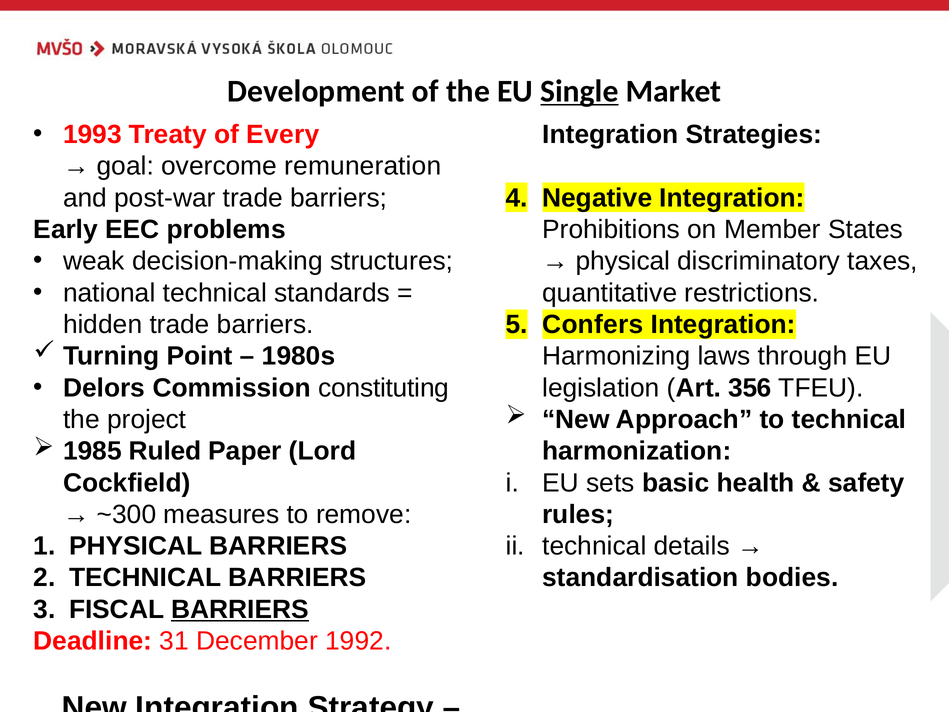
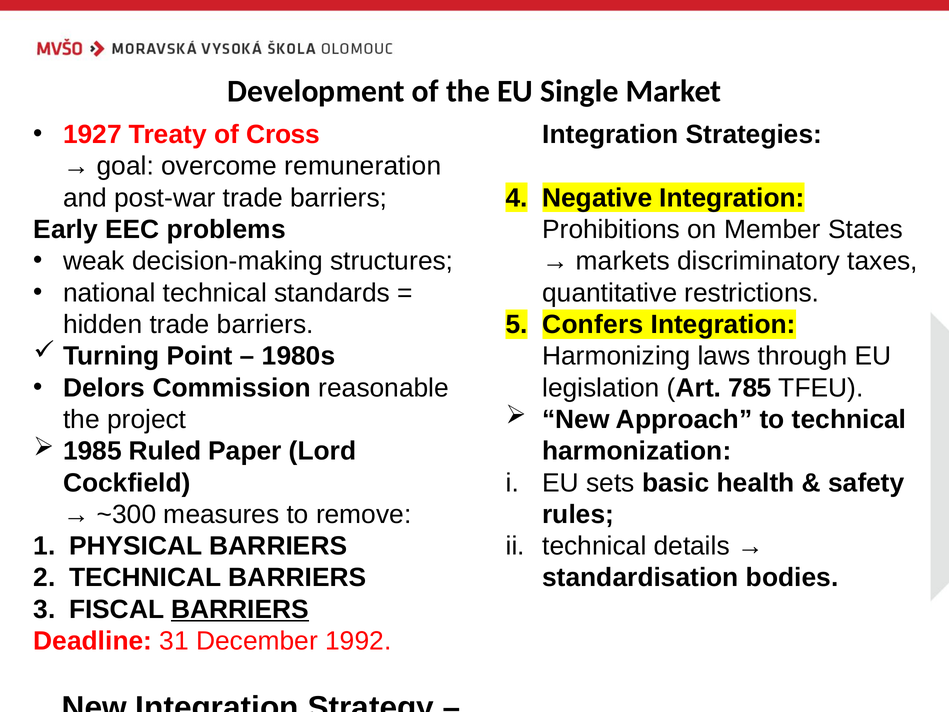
Single underline: present -> none (579, 91)
1993: 1993 -> 1927 (92, 135)
Every: Every -> Cross (283, 135)
physical: physical -> markets (623, 261)
constituting: constituting -> reasonable (384, 388)
356: 356 -> 785 (750, 388)
